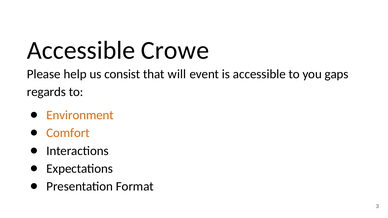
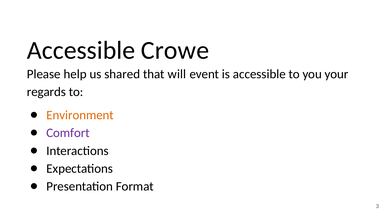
consist: consist -> shared (122, 74)
gaps: gaps -> your (336, 74)
Comfort colour: orange -> purple (68, 133)
